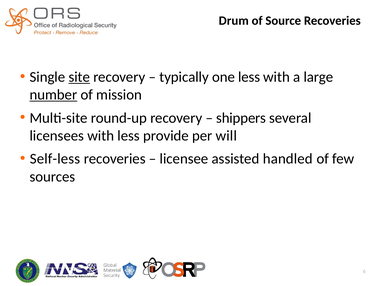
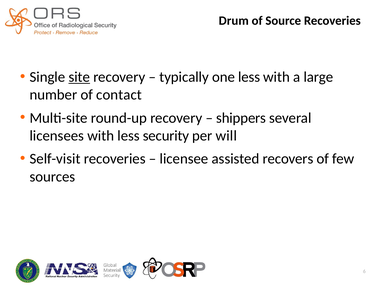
number underline: present -> none (53, 95)
mission: mission -> contact (119, 95)
provide: provide -> security (166, 136)
Self-less: Self-less -> Self-visit (55, 159)
handled: handled -> recovers (288, 159)
